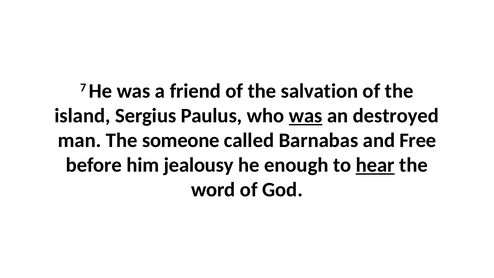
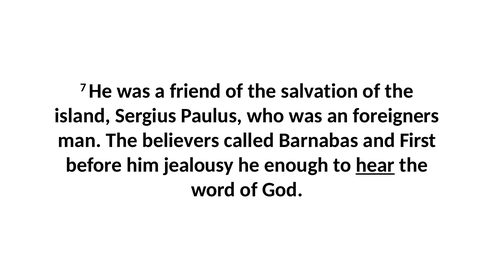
was underline: present -> none (306, 116)
destroyed: destroyed -> foreigners (396, 116)
someone: someone -> believers (181, 140)
Free: Free -> First (418, 140)
